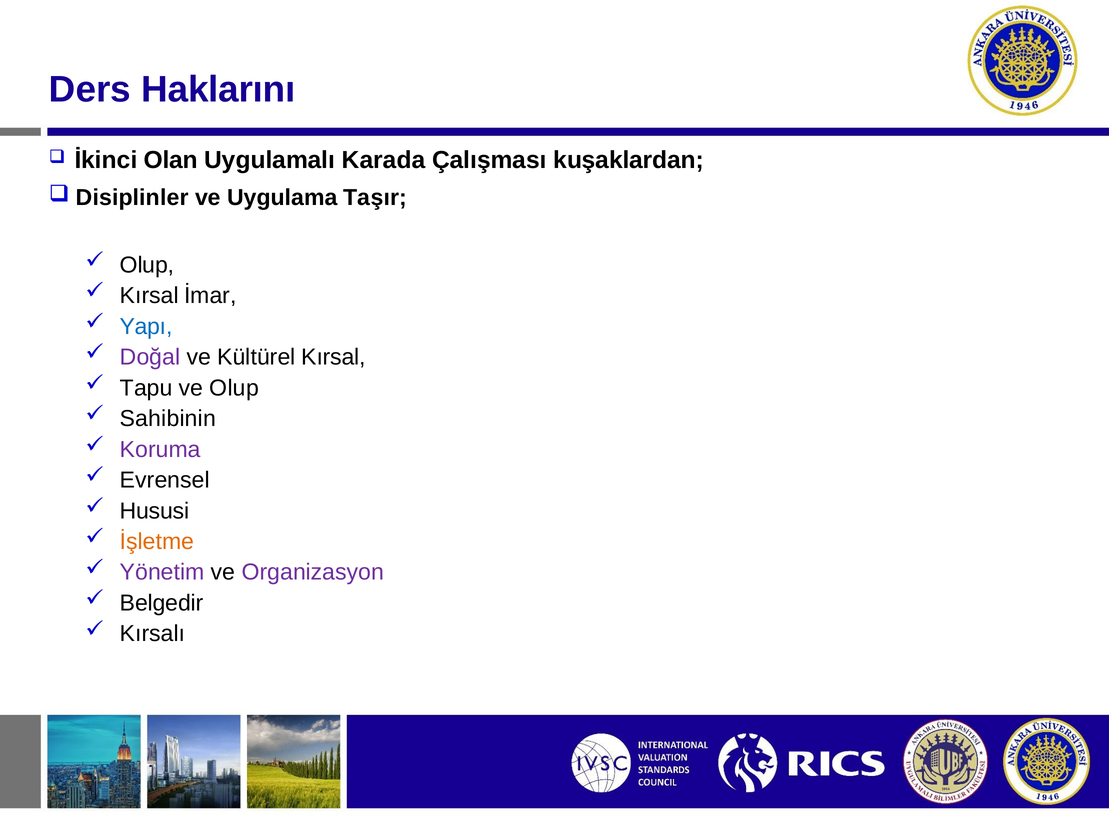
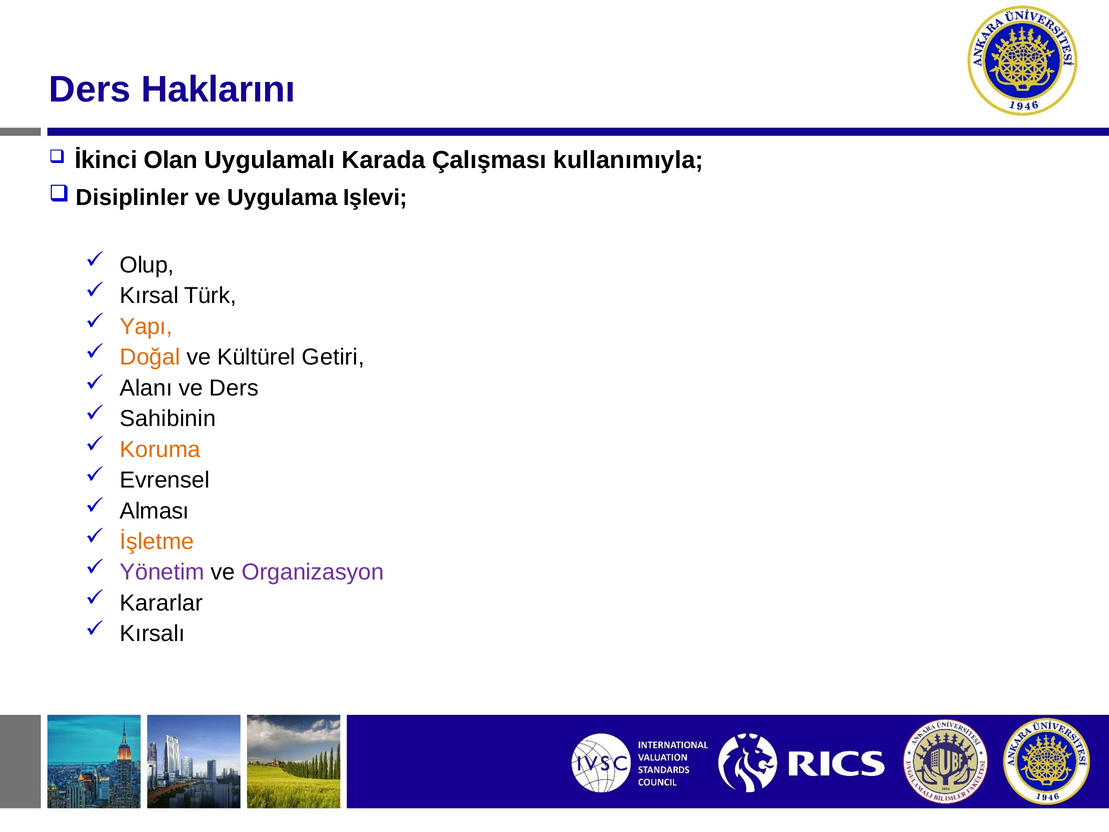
kuşaklardan: kuşaklardan -> kullanımıyla (629, 160)
Taşır: Taşır -> Işlevi (375, 198)
İmar: İmar -> Türk (210, 296)
Yapı colour: blue -> orange (146, 326)
Doğal colour: purple -> orange (150, 357)
Kültürel Kırsal: Kırsal -> Getiri (333, 357)
Tapu: Tapu -> Alanı (146, 388)
ve Olup: Olup -> Ders (234, 388)
Koruma colour: purple -> orange (160, 449)
Hususi: Hususi -> Alması (155, 511)
Belgedir: Belgedir -> Kararlar (161, 603)
